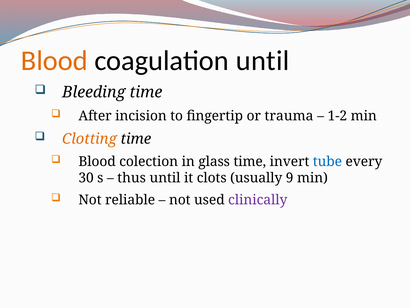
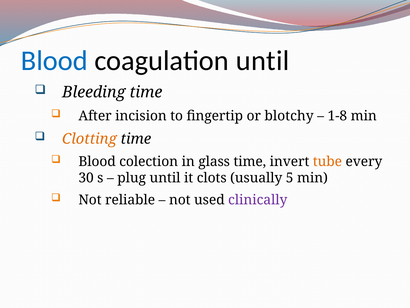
Blood colour: orange -> blue (54, 61)
trauma: trauma -> blotchy (289, 116)
1-2: 1-2 -> 1-8 (337, 116)
tube colour: blue -> orange (327, 161)
thus: thus -> plug (132, 178)
9: 9 -> 5 (290, 178)
